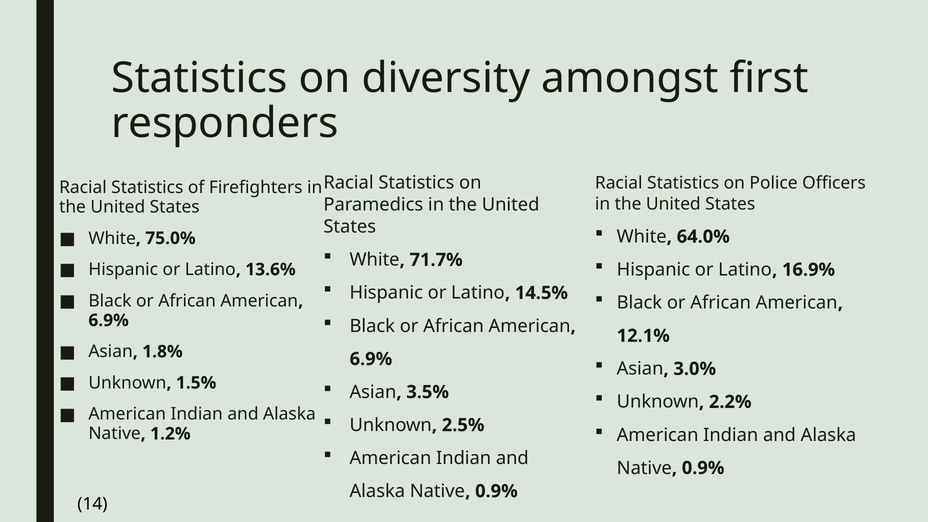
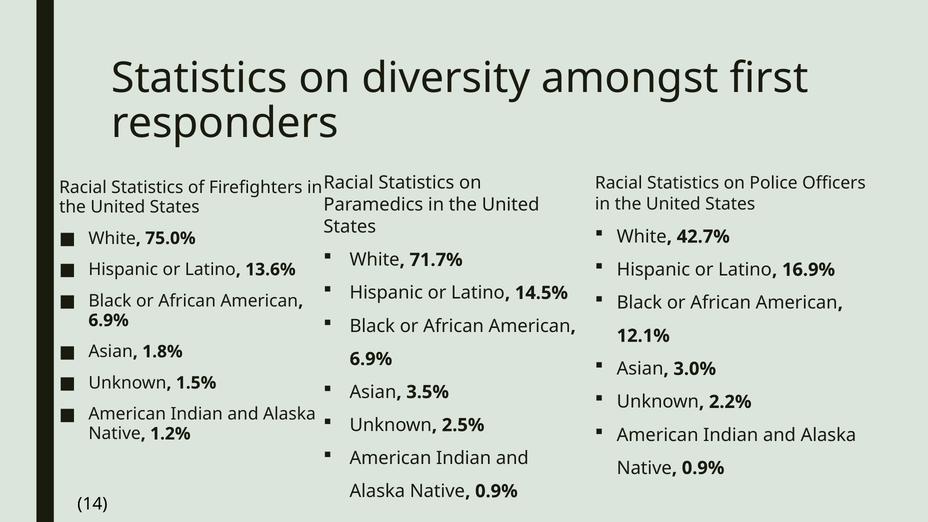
64.0%: 64.0% -> 42.7% (703, 237)
